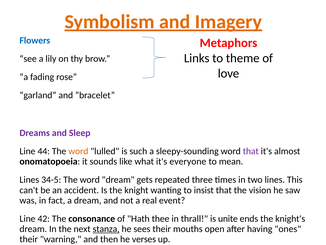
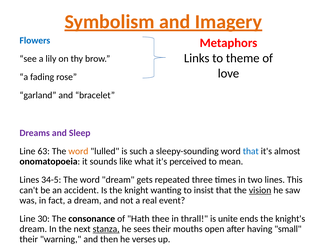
44: 44 -> 63 (44, 151)
that colour: purple -> blue (251, 151)
everyone: everyone -> perceived (188, 161)
vision underline: none -> present (260, 190)
42: 42 -> 30 (44, 218)
ones: ones -> small (288, 229)
